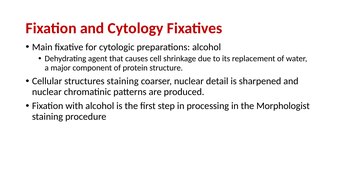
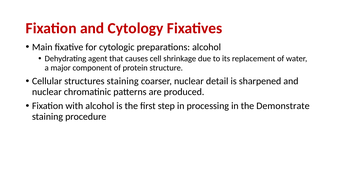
Morphologist: Morphologist -> Demonstrate (283, 106)
